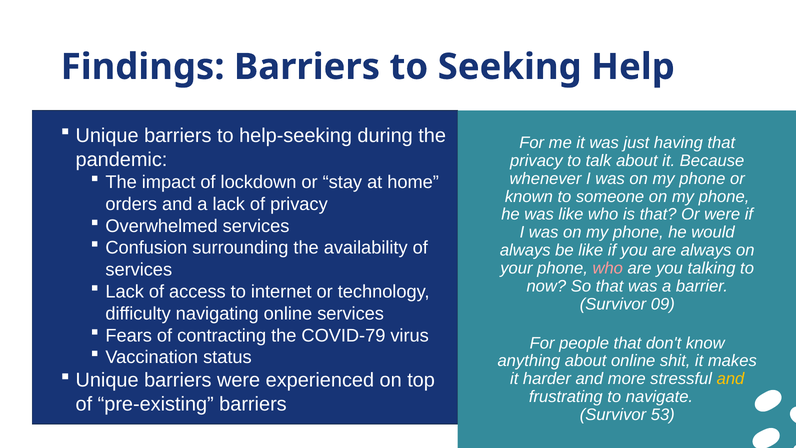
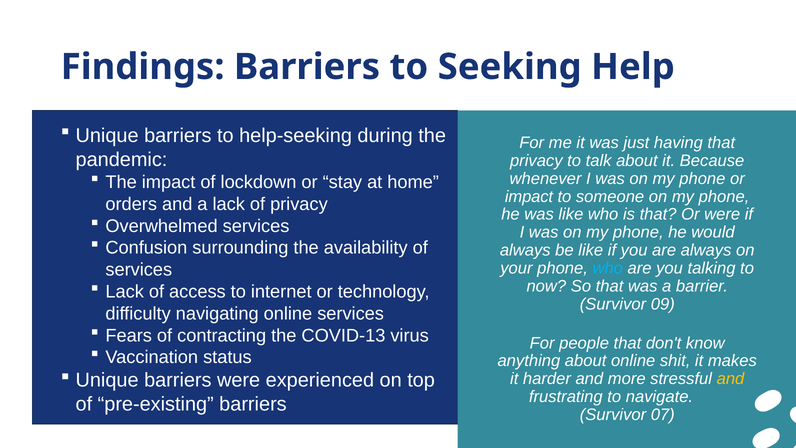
known: known -> impact (529, 196)
who colour: pink -> light blue (608, 268)
COVID-79: COVID-79 -> COVID-13 (343, 335)
53: 53 -> 07 (663, 415)
